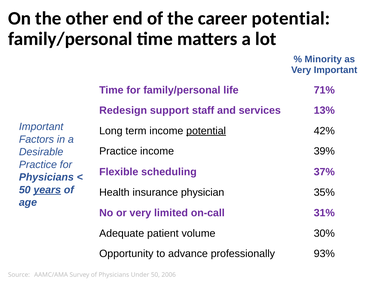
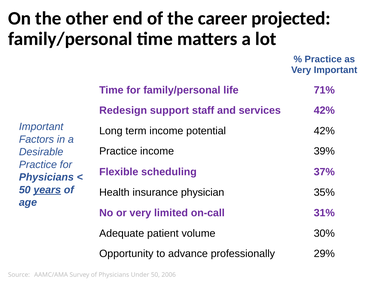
career potential: potential -> projected (291, 18)
Minority: Minority -> Practice (323, 59)
services 13%: 13% -> 42% (324, 110)
potential underline: present -> none (206, 131)
93%: 93% -> 29% (324, 253)
